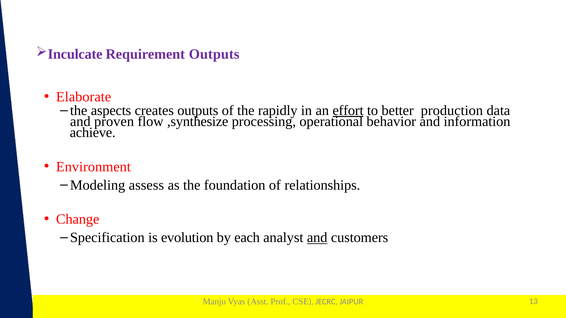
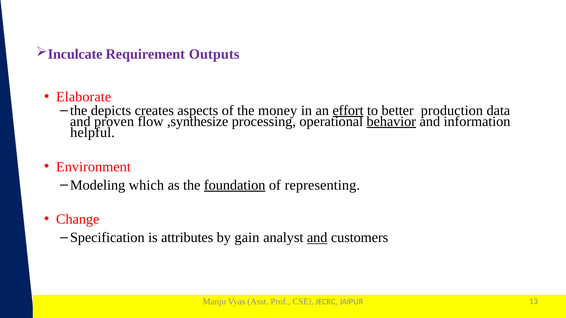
aspects: aspects -> depicts (111, 111)
creates outputs: outputs -> aspects (198, 111)
rapidly: rapidly -> money (278, 111)
behavior underline: none -> present (391, 122)
achieve: achieve -> helpful (93, 133)
assess: assess -> which (146, 185)
foundation underline: none -> present (235, 185)
relationships: relationships -> representing (322, 185)
evolution: evolution -> attributes (187, 238)
each: each -> gain (247, 238)
